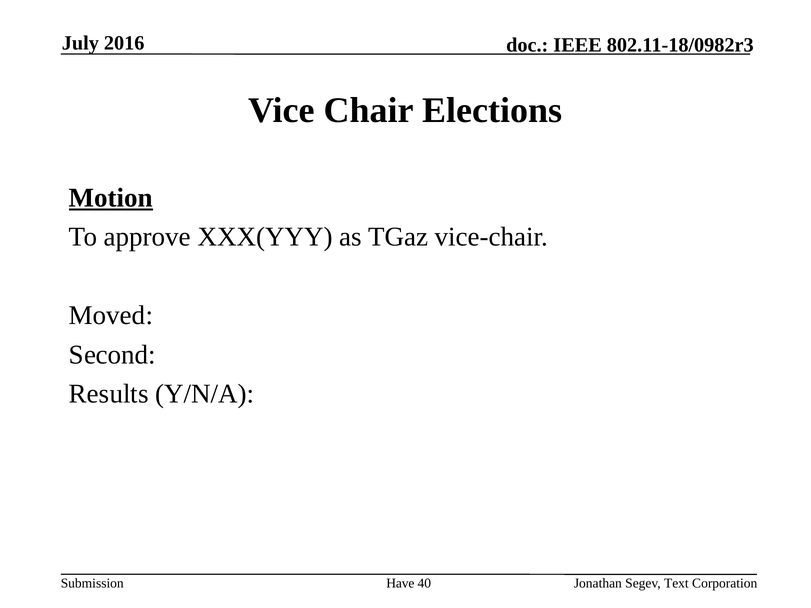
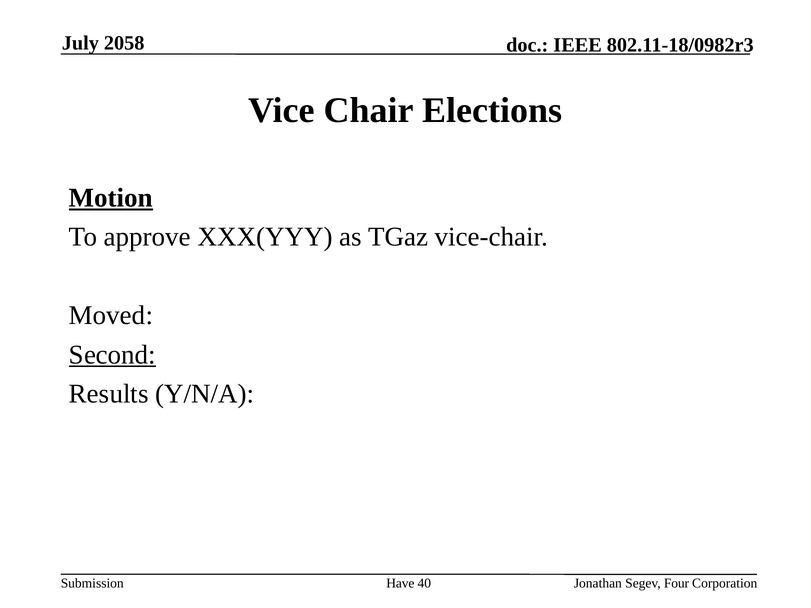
2016: 2016 -> 2058 (124, 43)
Second underline: none -> present (112, 355)
Text: Text -> Four (676, 583)
